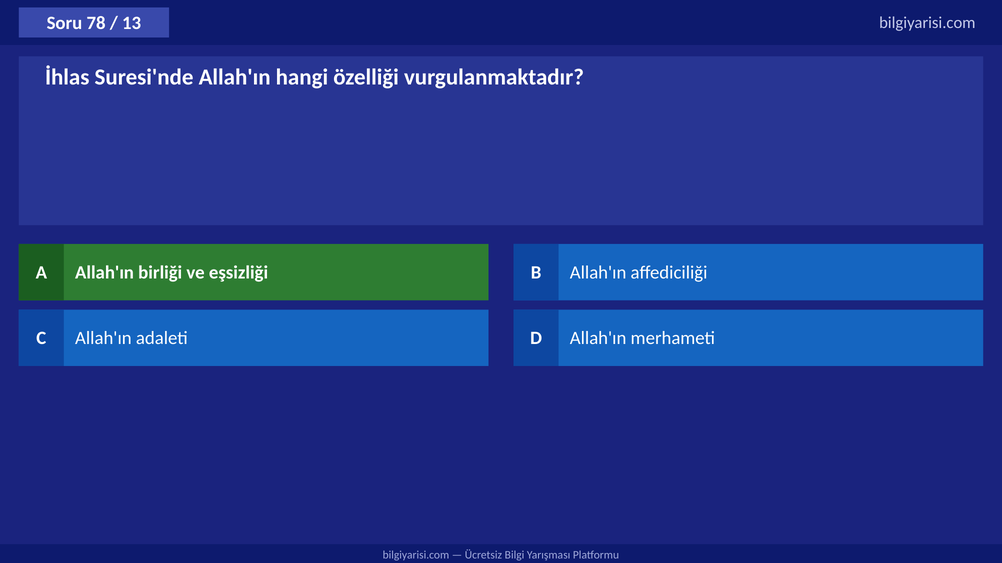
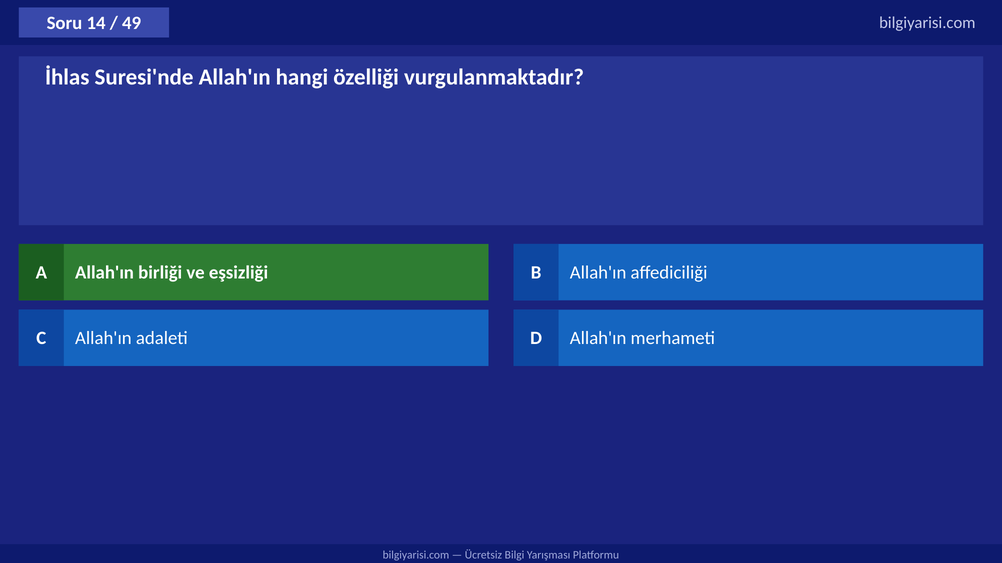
78: 78 -> 14 (96, 23)
13: 13 -> 49 (132, 23)
